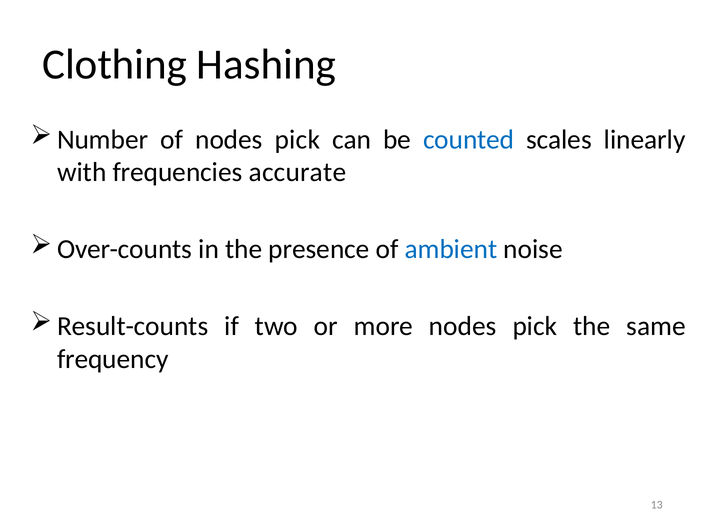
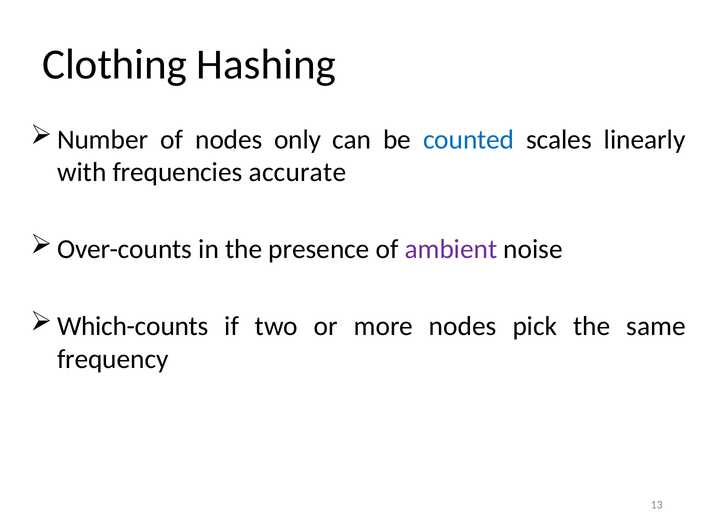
of nodes pick: pick -> only (298, 139)
ambient colour: blue -> purple (451, 249)
Result-counts: Result-counts -> Which-counts (133, 326)
